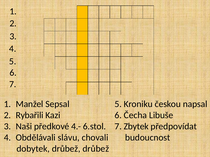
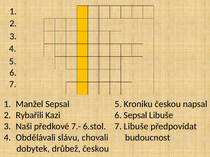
6 Čecha: Čecha -> Sepsal (135, 116)
4.-: 4.- -> 7.- (76, 127)
7 Zbytek: Zbytek -> Libuše (136, 127)
drůbež drůbež: drůbež -> českou (96, 149)
